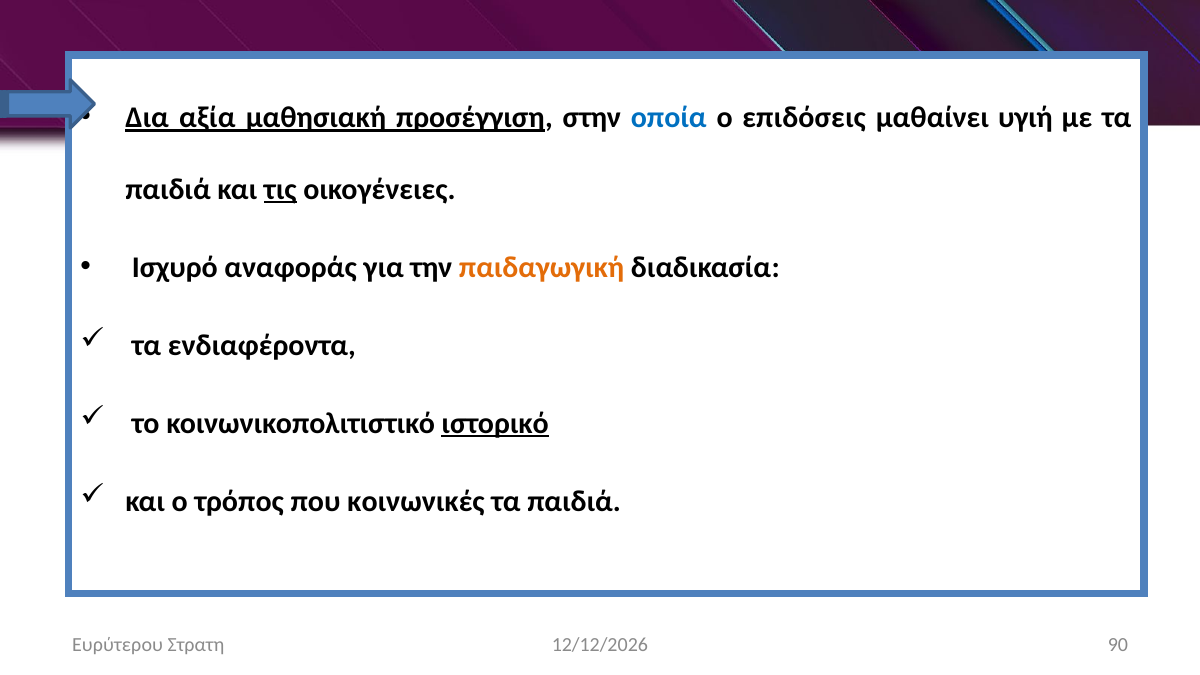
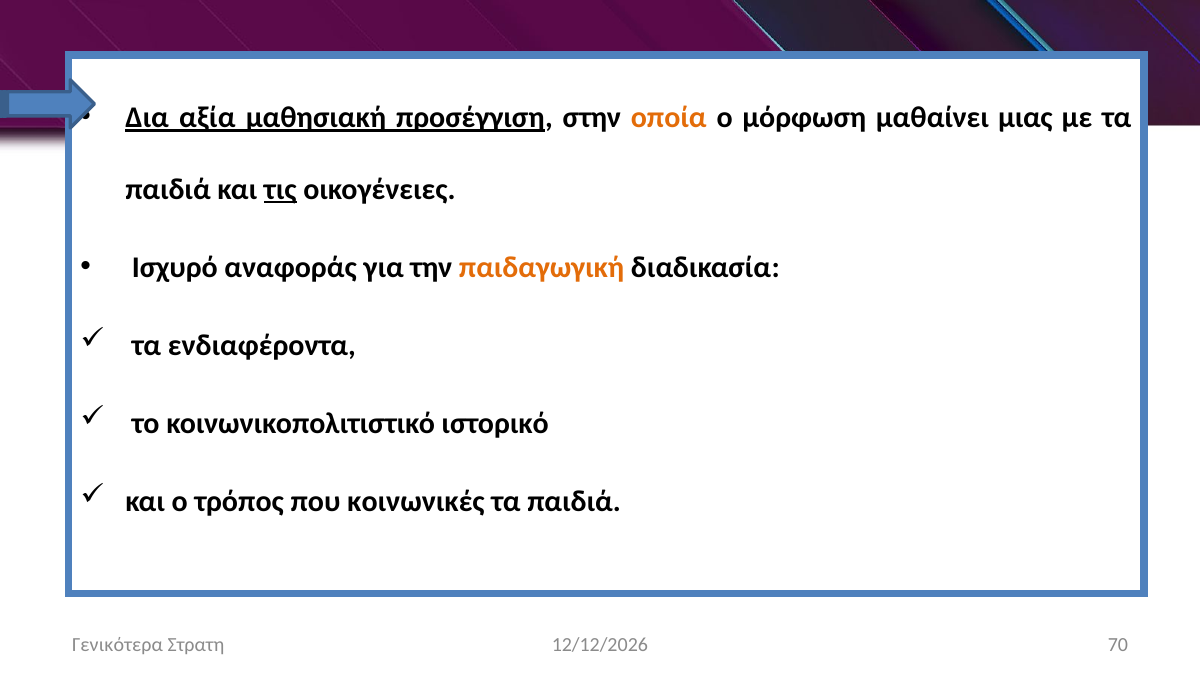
οποία colour: blue -> orange (669, 117)
επιδόσεις: επιδόσεις -> μόρφωση (804, 117)
υγιή: υγιή -> μιας (1025, 117)
ιστορικό underline: present -> none (495, 423)
Ευρύτερου: Ευρύτερου -> Γενικότερα (118, 645)
90: 90 -> 70 (1118, 645)
